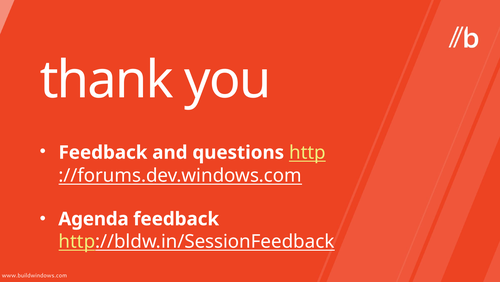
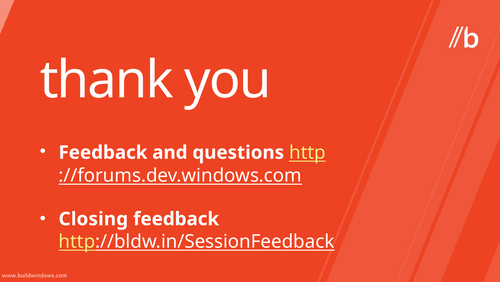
Agenda: Agenda -> Closing (93, 219)
